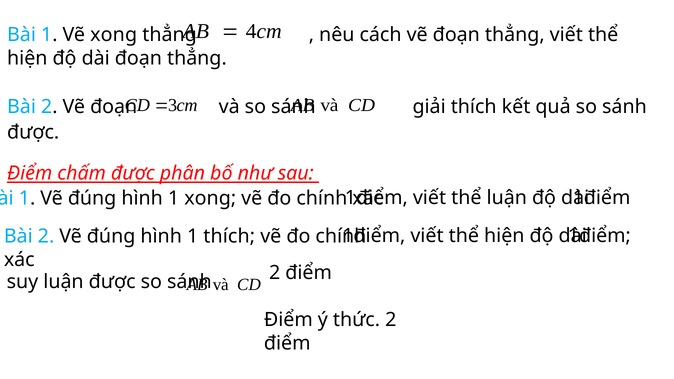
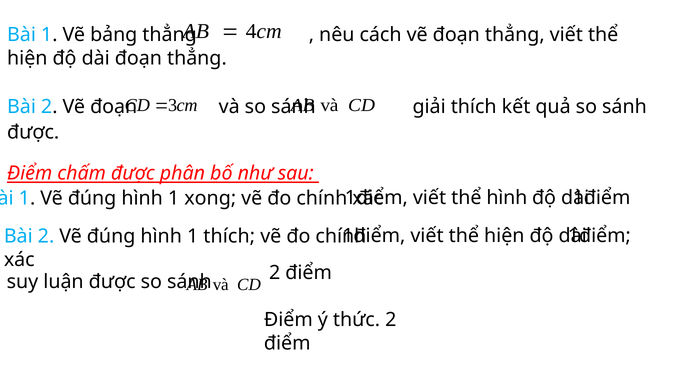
Vẽ xong: xong -> bảng (114, 35)
thể luận: luận -> hình (507, 198)
